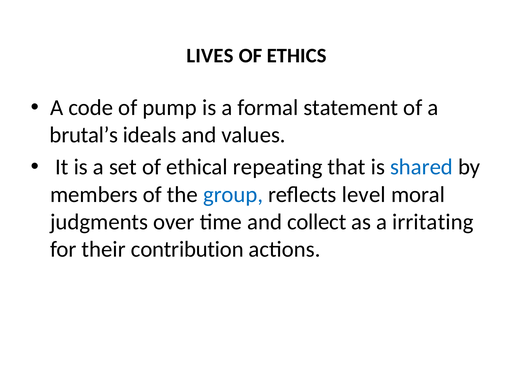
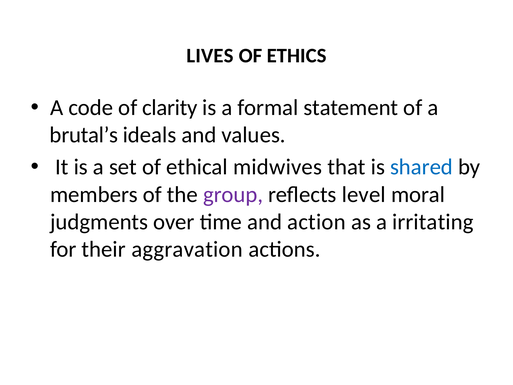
pump: pump -> clarity (170, 108)
repeating: repeating -> midwives (278, 167)
group colour: blue -> purple (233, 194)
collect: collect -> action (316, 222)
contribution: contribution -> aggravation (187, 249)
